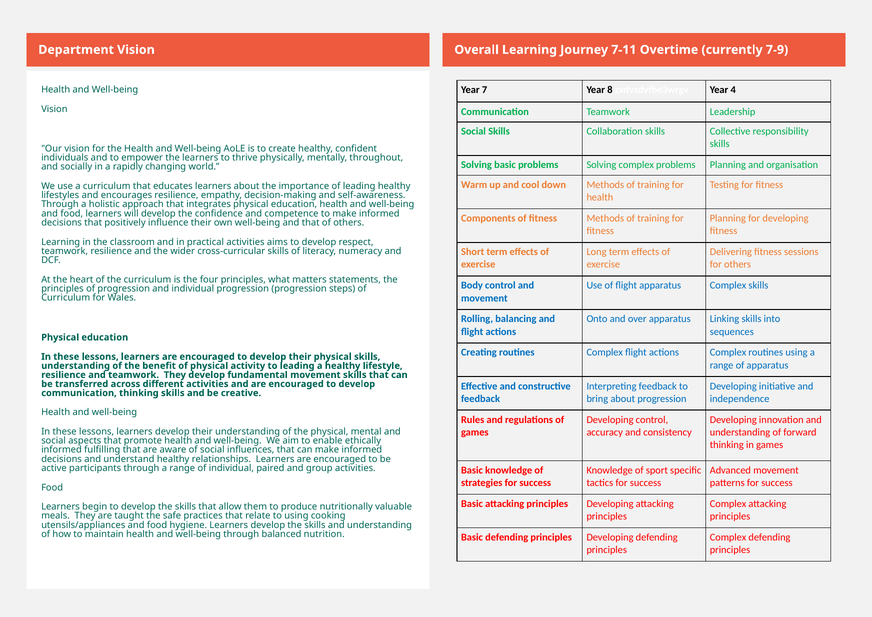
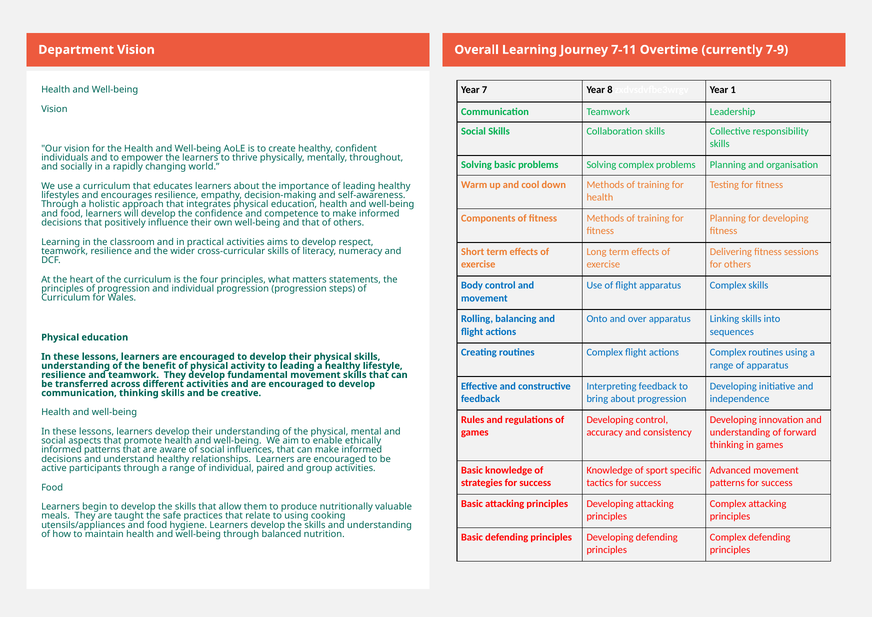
4: 4 -> 1 (733, 90)
informed fulfilling: fulfilling -> patterns (102, 450)
